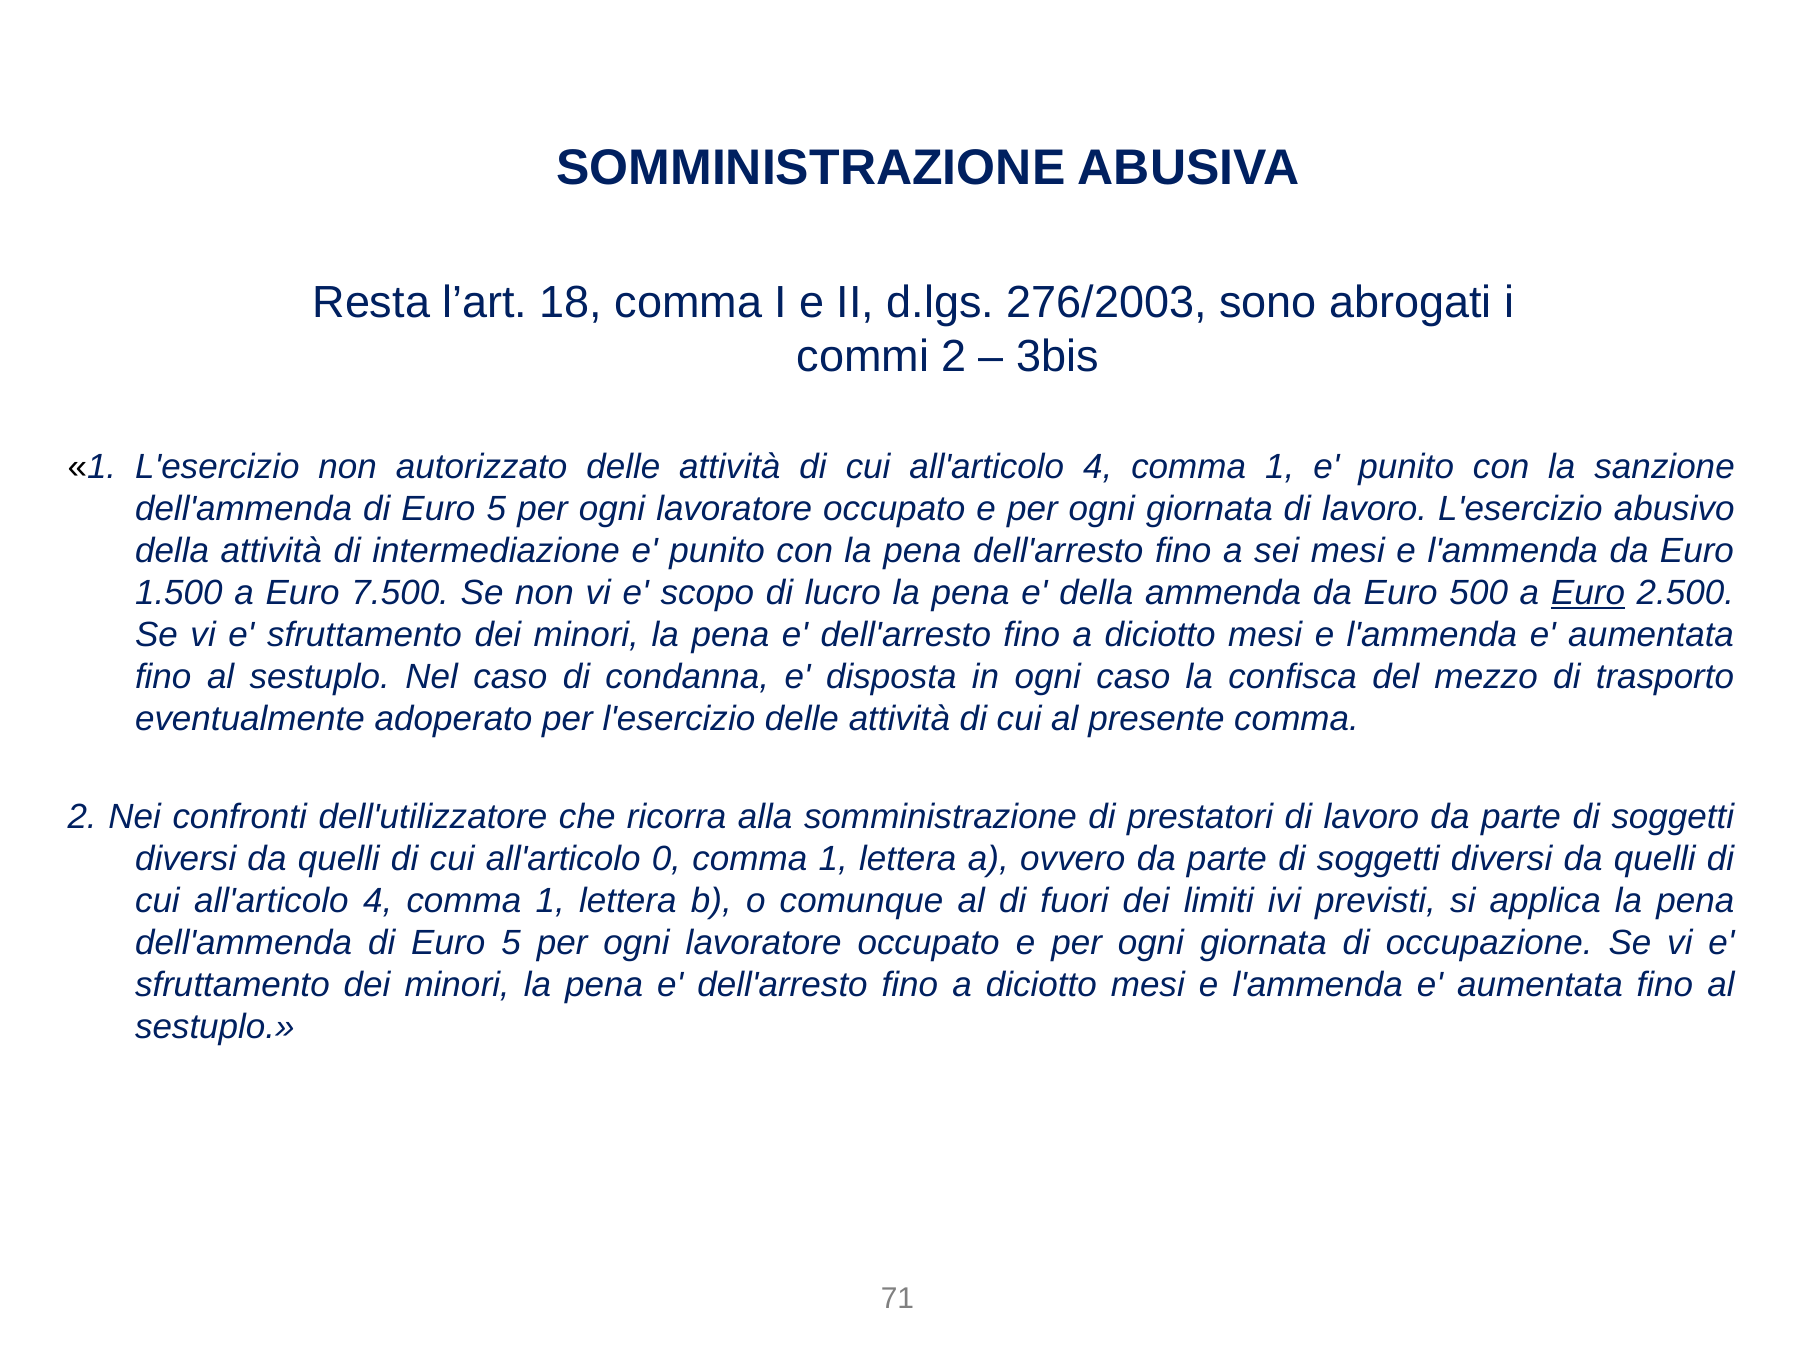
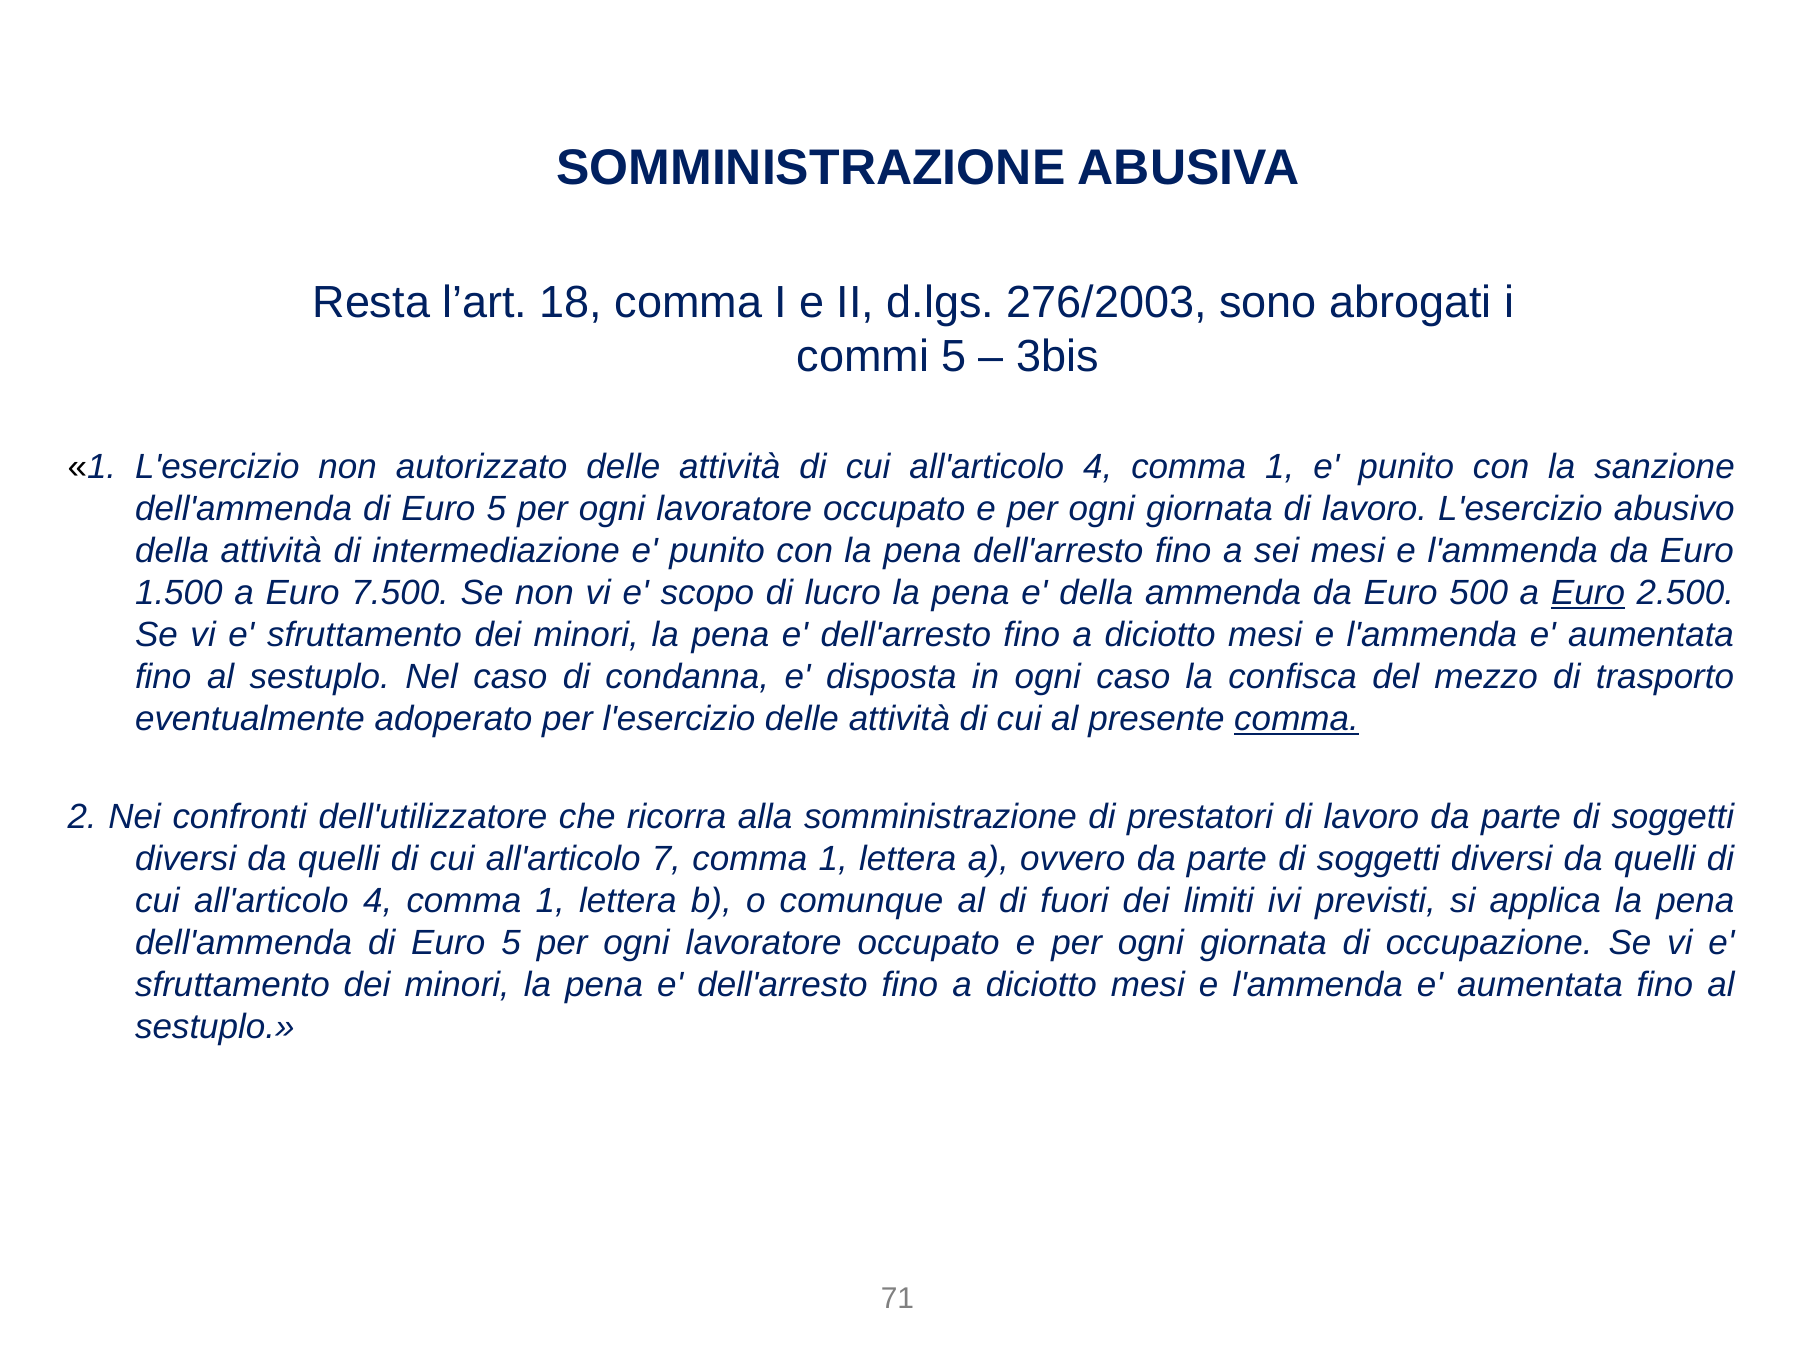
commi 2: 2 -> 5 (954, 357)
comma underline: none -> present (1297, 719)
0: 0 -> 7 (666, 859)
